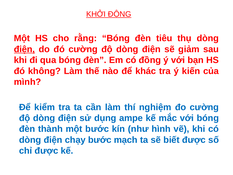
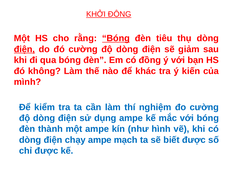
Bóng underline: none -> present (116, 38)
một bước: bước -> ampe (97, 129)
chạy bước: bước -> ampe (100, 140)
